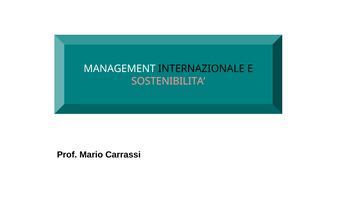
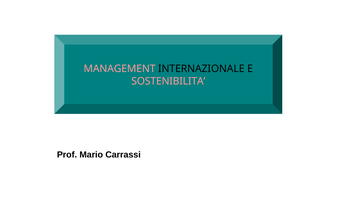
MANAGEMENT colour: white -> pink (120, 69)
